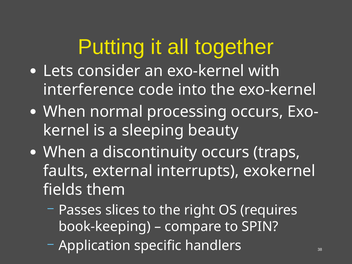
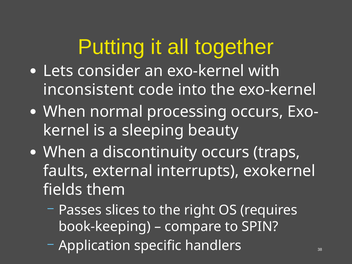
interference: interference -> inconsistent (89, 90)
